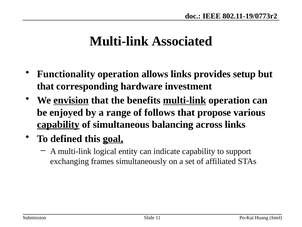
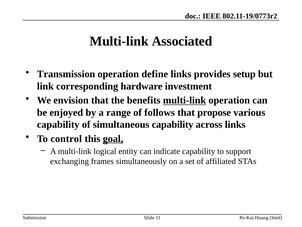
Functionality: Functionality -> Transmission (66, 74)
allows: allows -> define (155, 74)
that: that -> link (45, 86)
envision underline: present -> none (71, 100)
capability underline: present -> none (58, 124)
simultaneous balancing: balancing -> capability (173, 124)
defined: defined -> control (66, 138)
